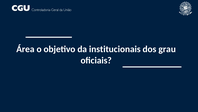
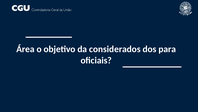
institucionais: institucionais -> considerados (115, 49)
grau: grau -> para (167, 49)
